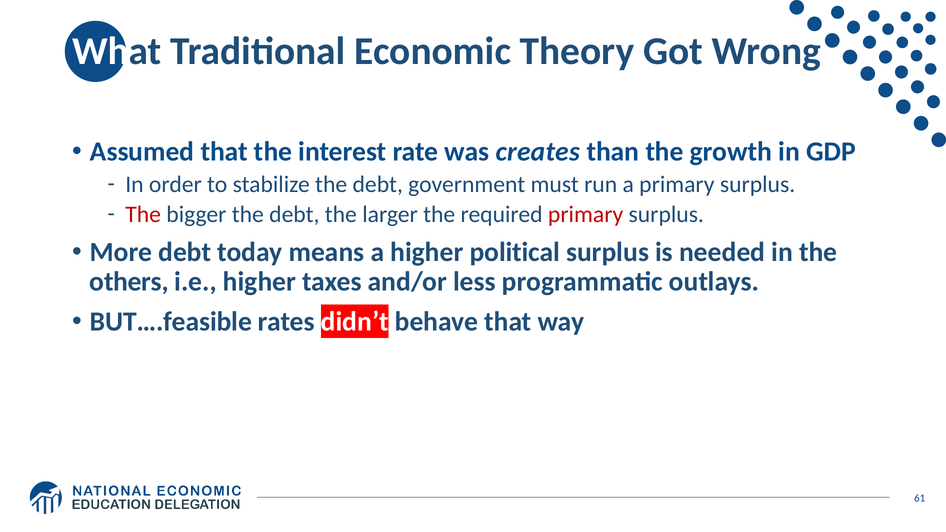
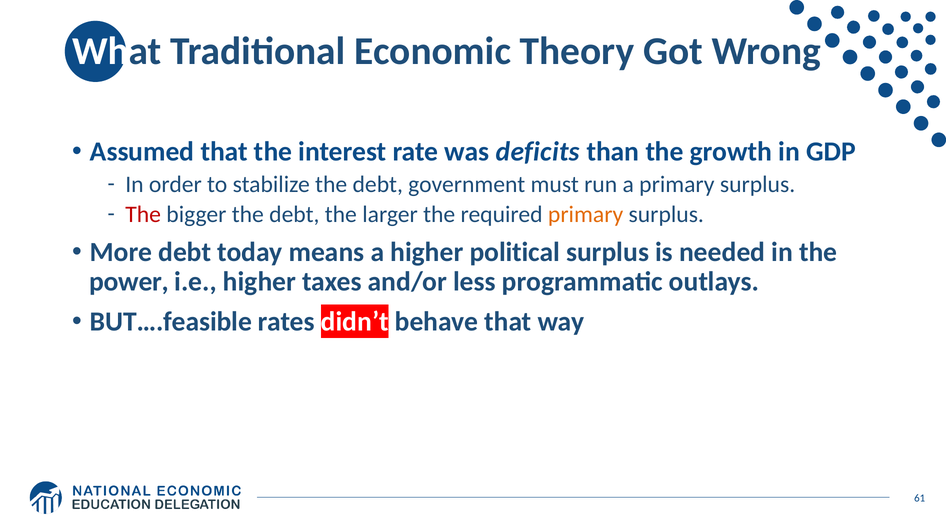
creates: creates -> deficits (538, 152)
primary colour: red -> orange (586, 215)
others: others -> power (129, 282)
